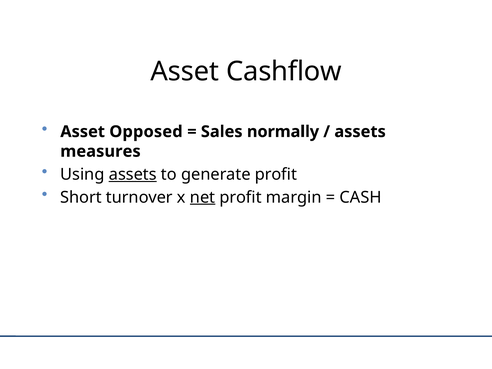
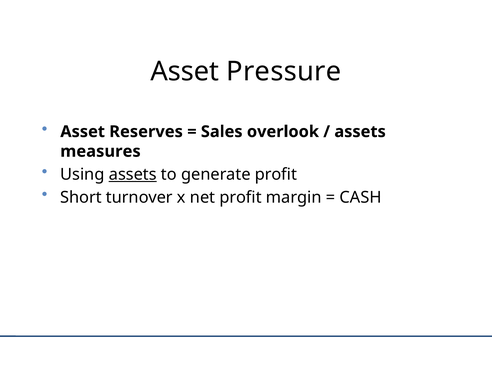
Cashflow: Cashflow -> Pressure (284, 72)
Opposed: Opposed -> Reserves (146, 132)
normally: normally -> overlook (283, 132)
net underline: present -> none (203, 197)
